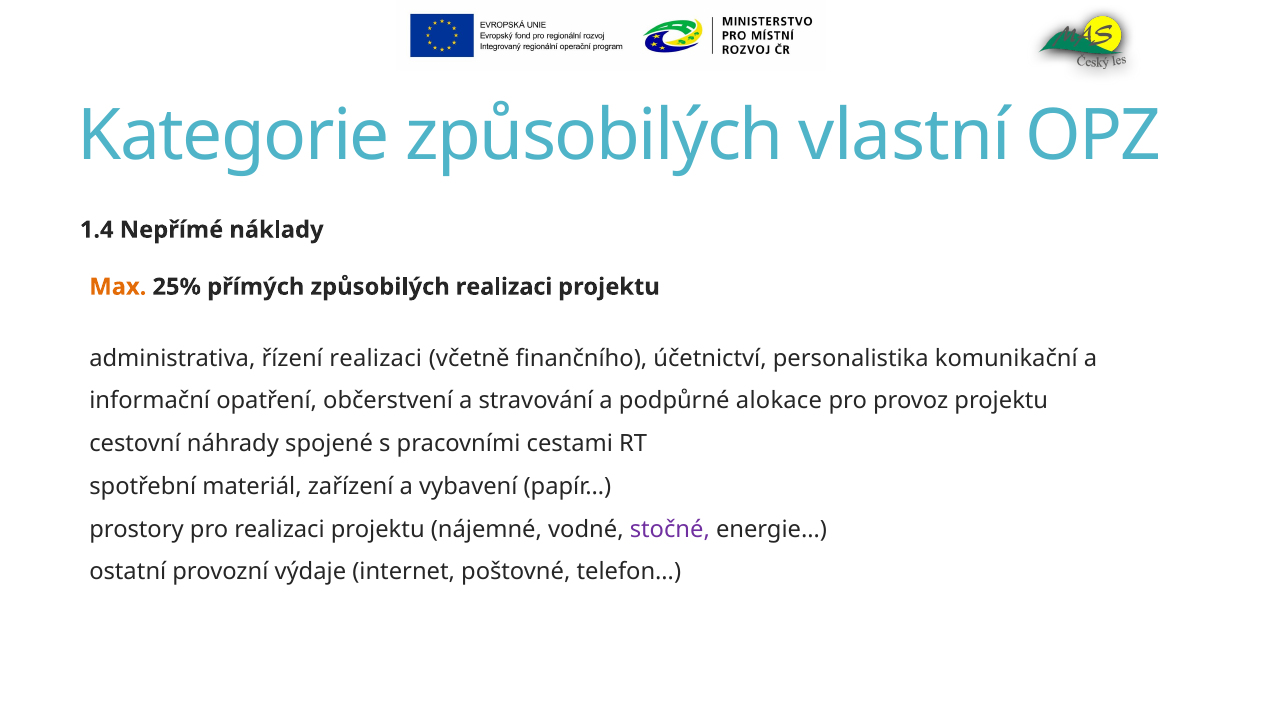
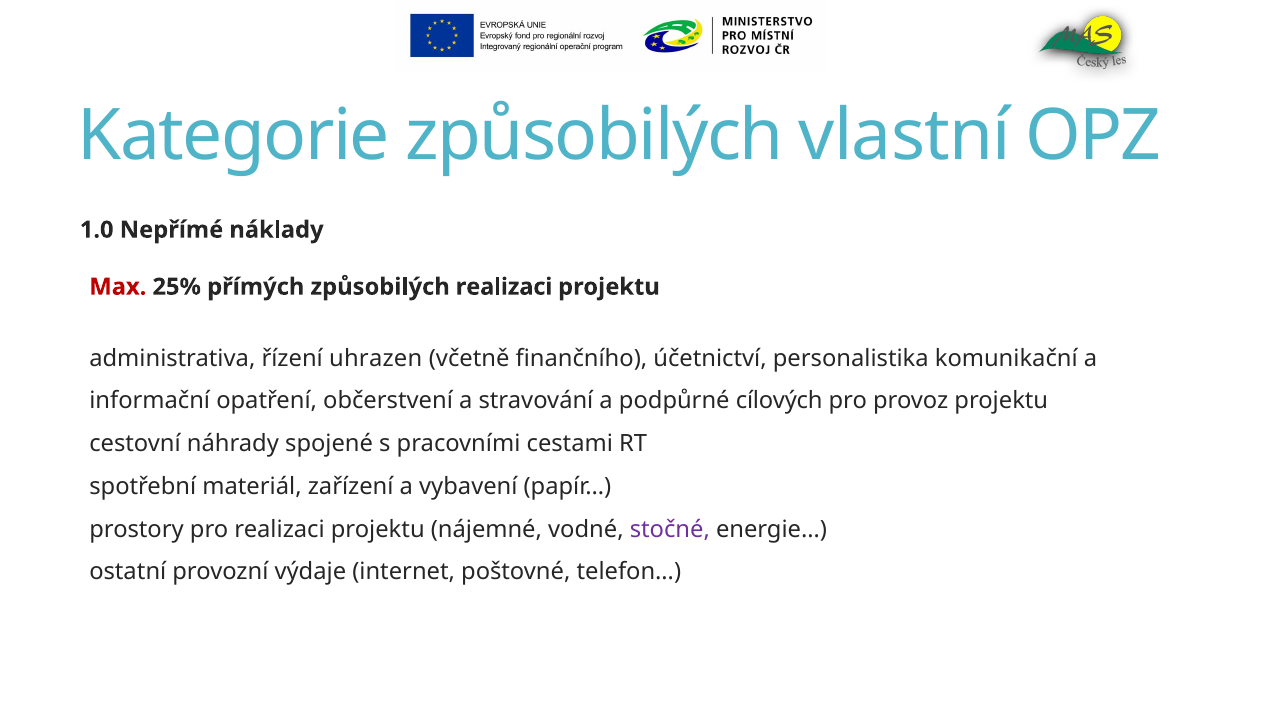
1.4: 1.4 -> 1.0 (97, 230)
Max colour: orange -> red (118, 287)
řízení realizaci: realizaci -> uhrazen (376, 358)
alokace: alokace -> cílových (779, 401)
